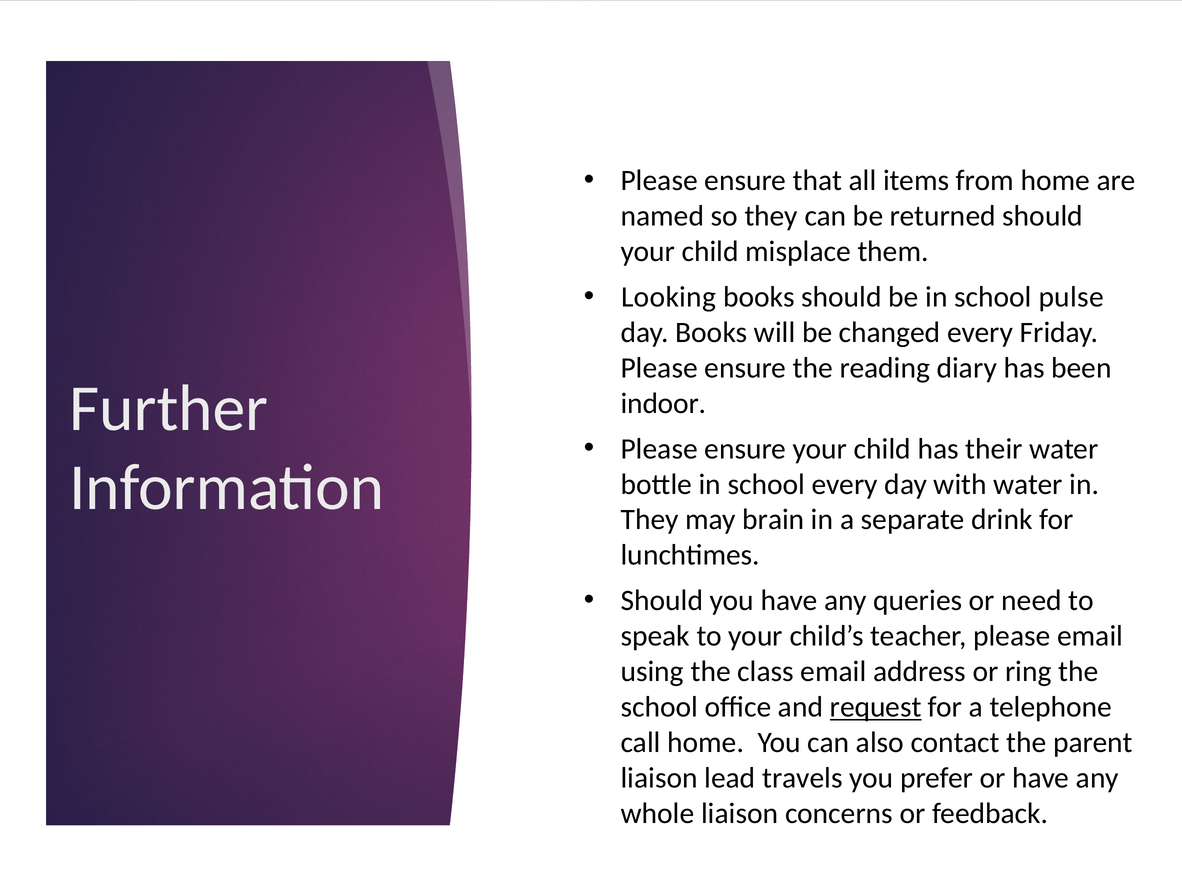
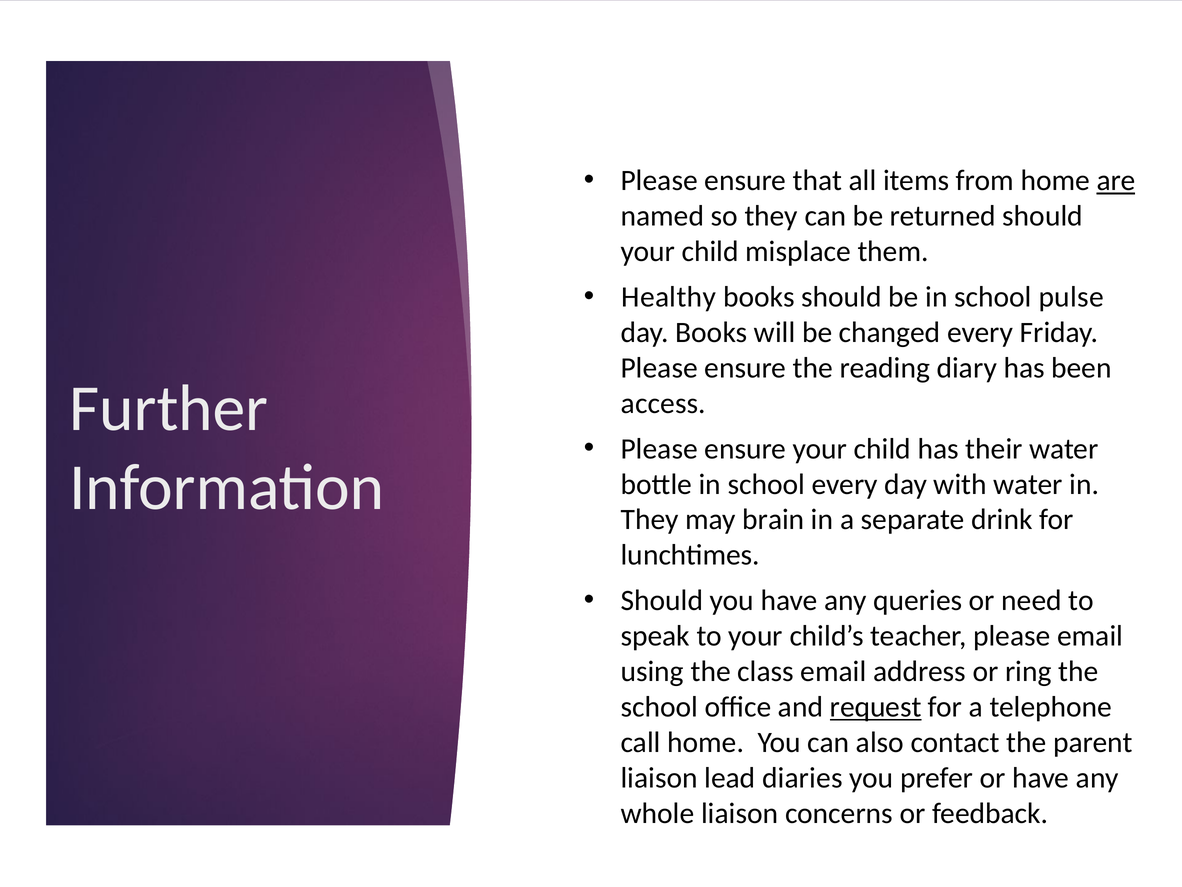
are underline: none -> present (1116, 181)
Looking: Looking -> Healthy (669, 297)
indoor: indoor -> access (663, 403)
travels: travels -> diaries (802, 778)
